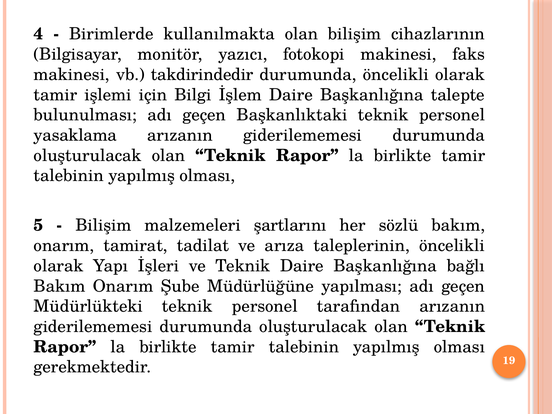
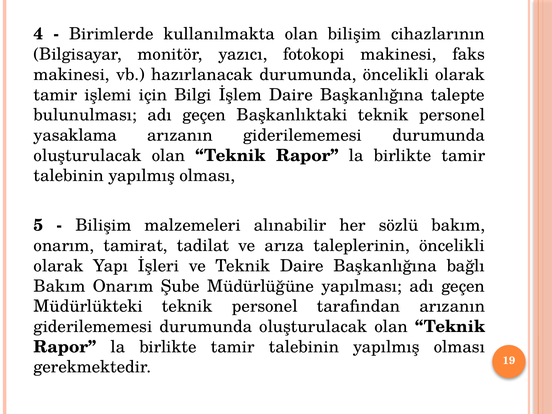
takdirindedir: takdirindedir -> hazırlanacak (202, 75)
şartlarını: şartlarını -> alınabilir (290, 225)
